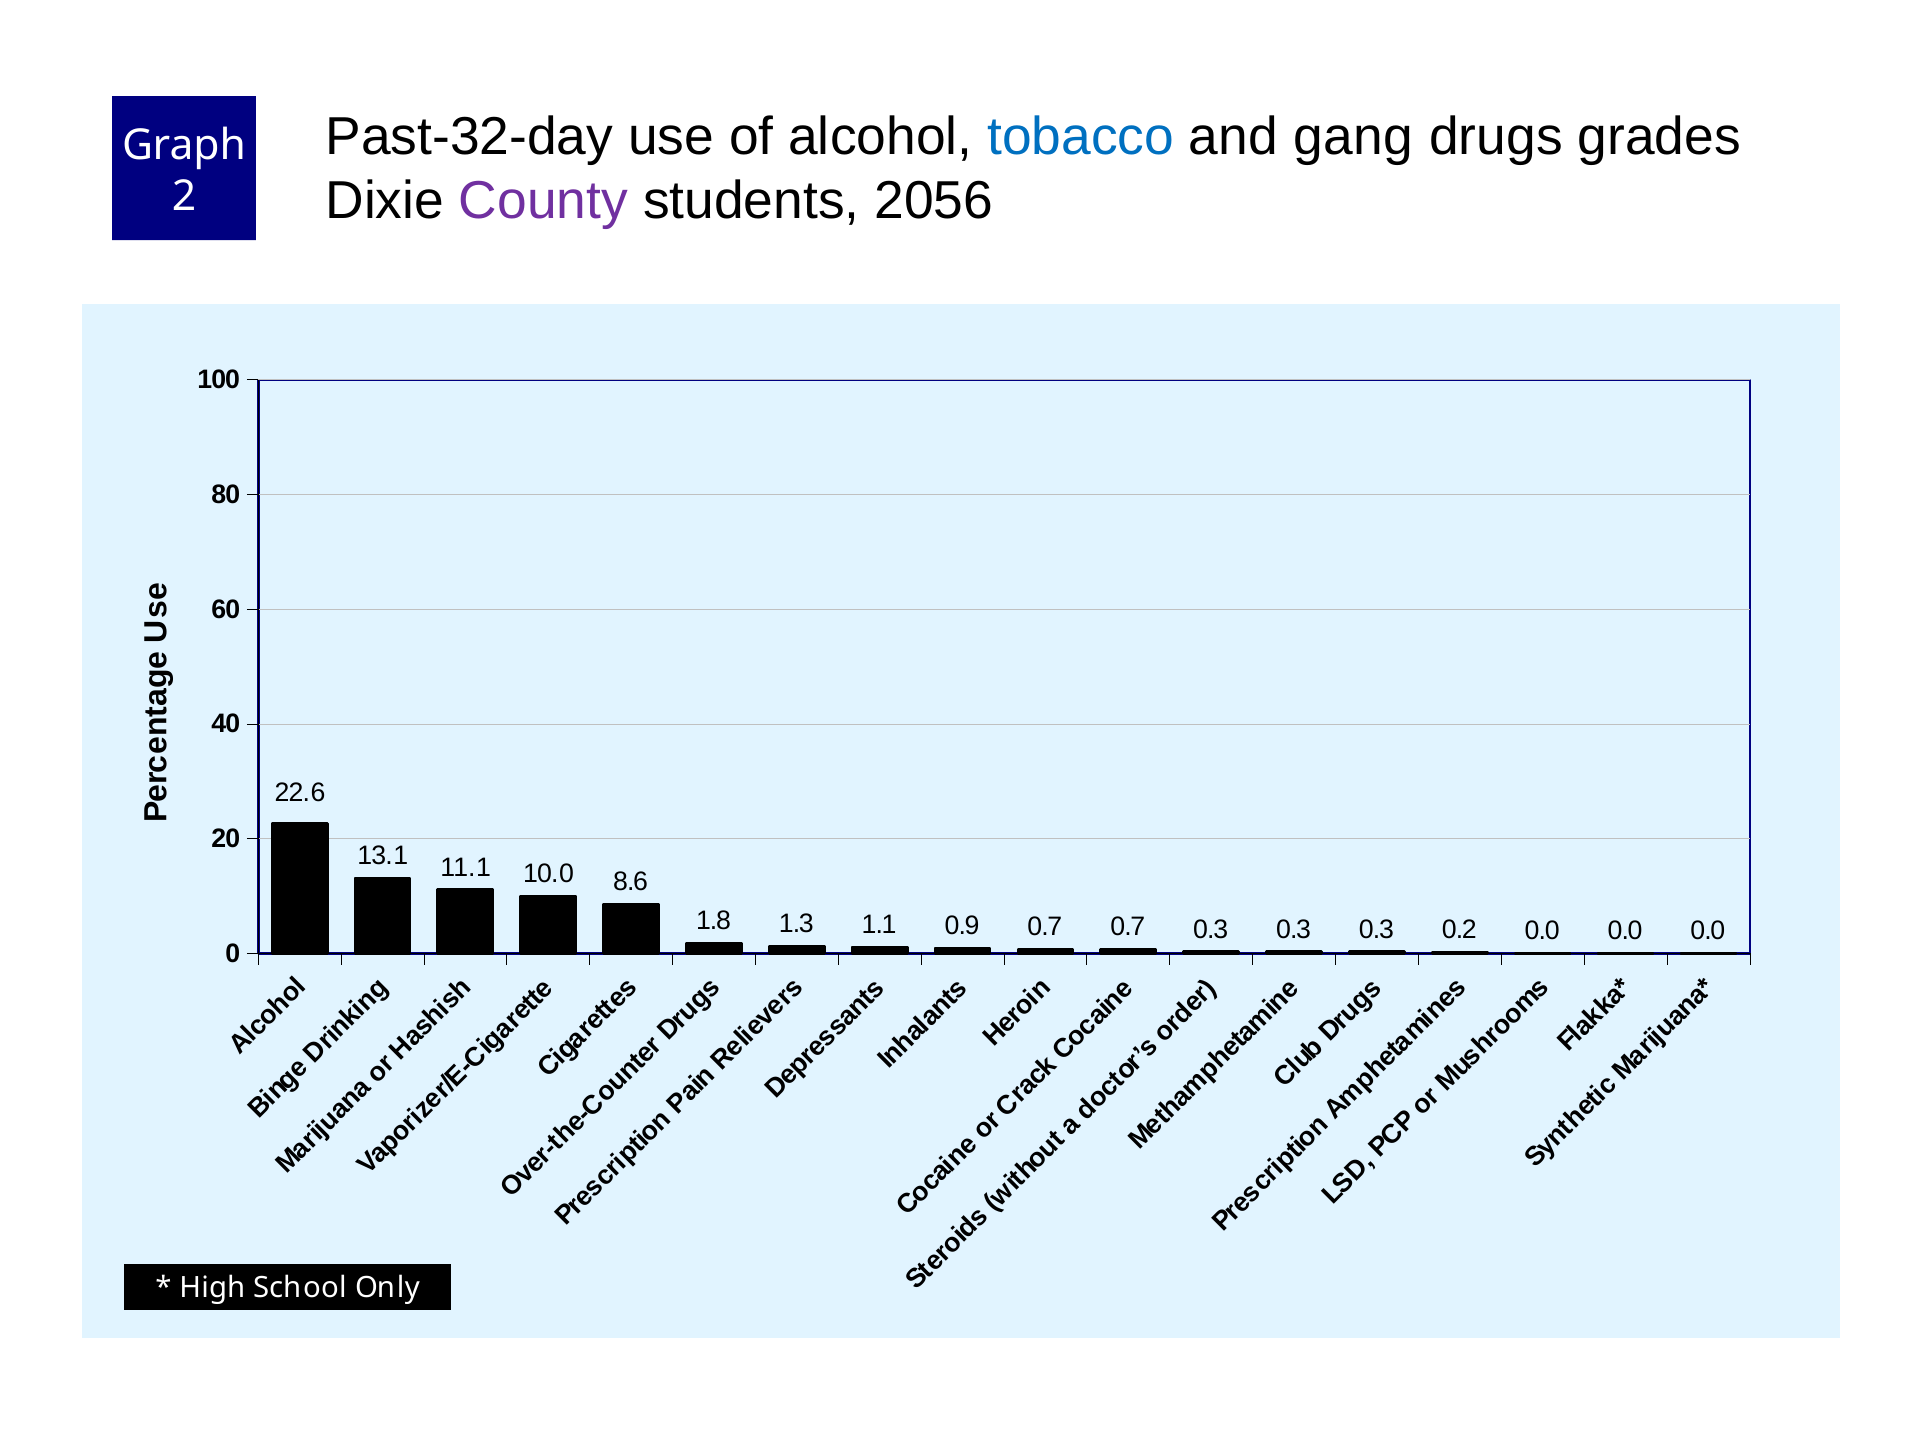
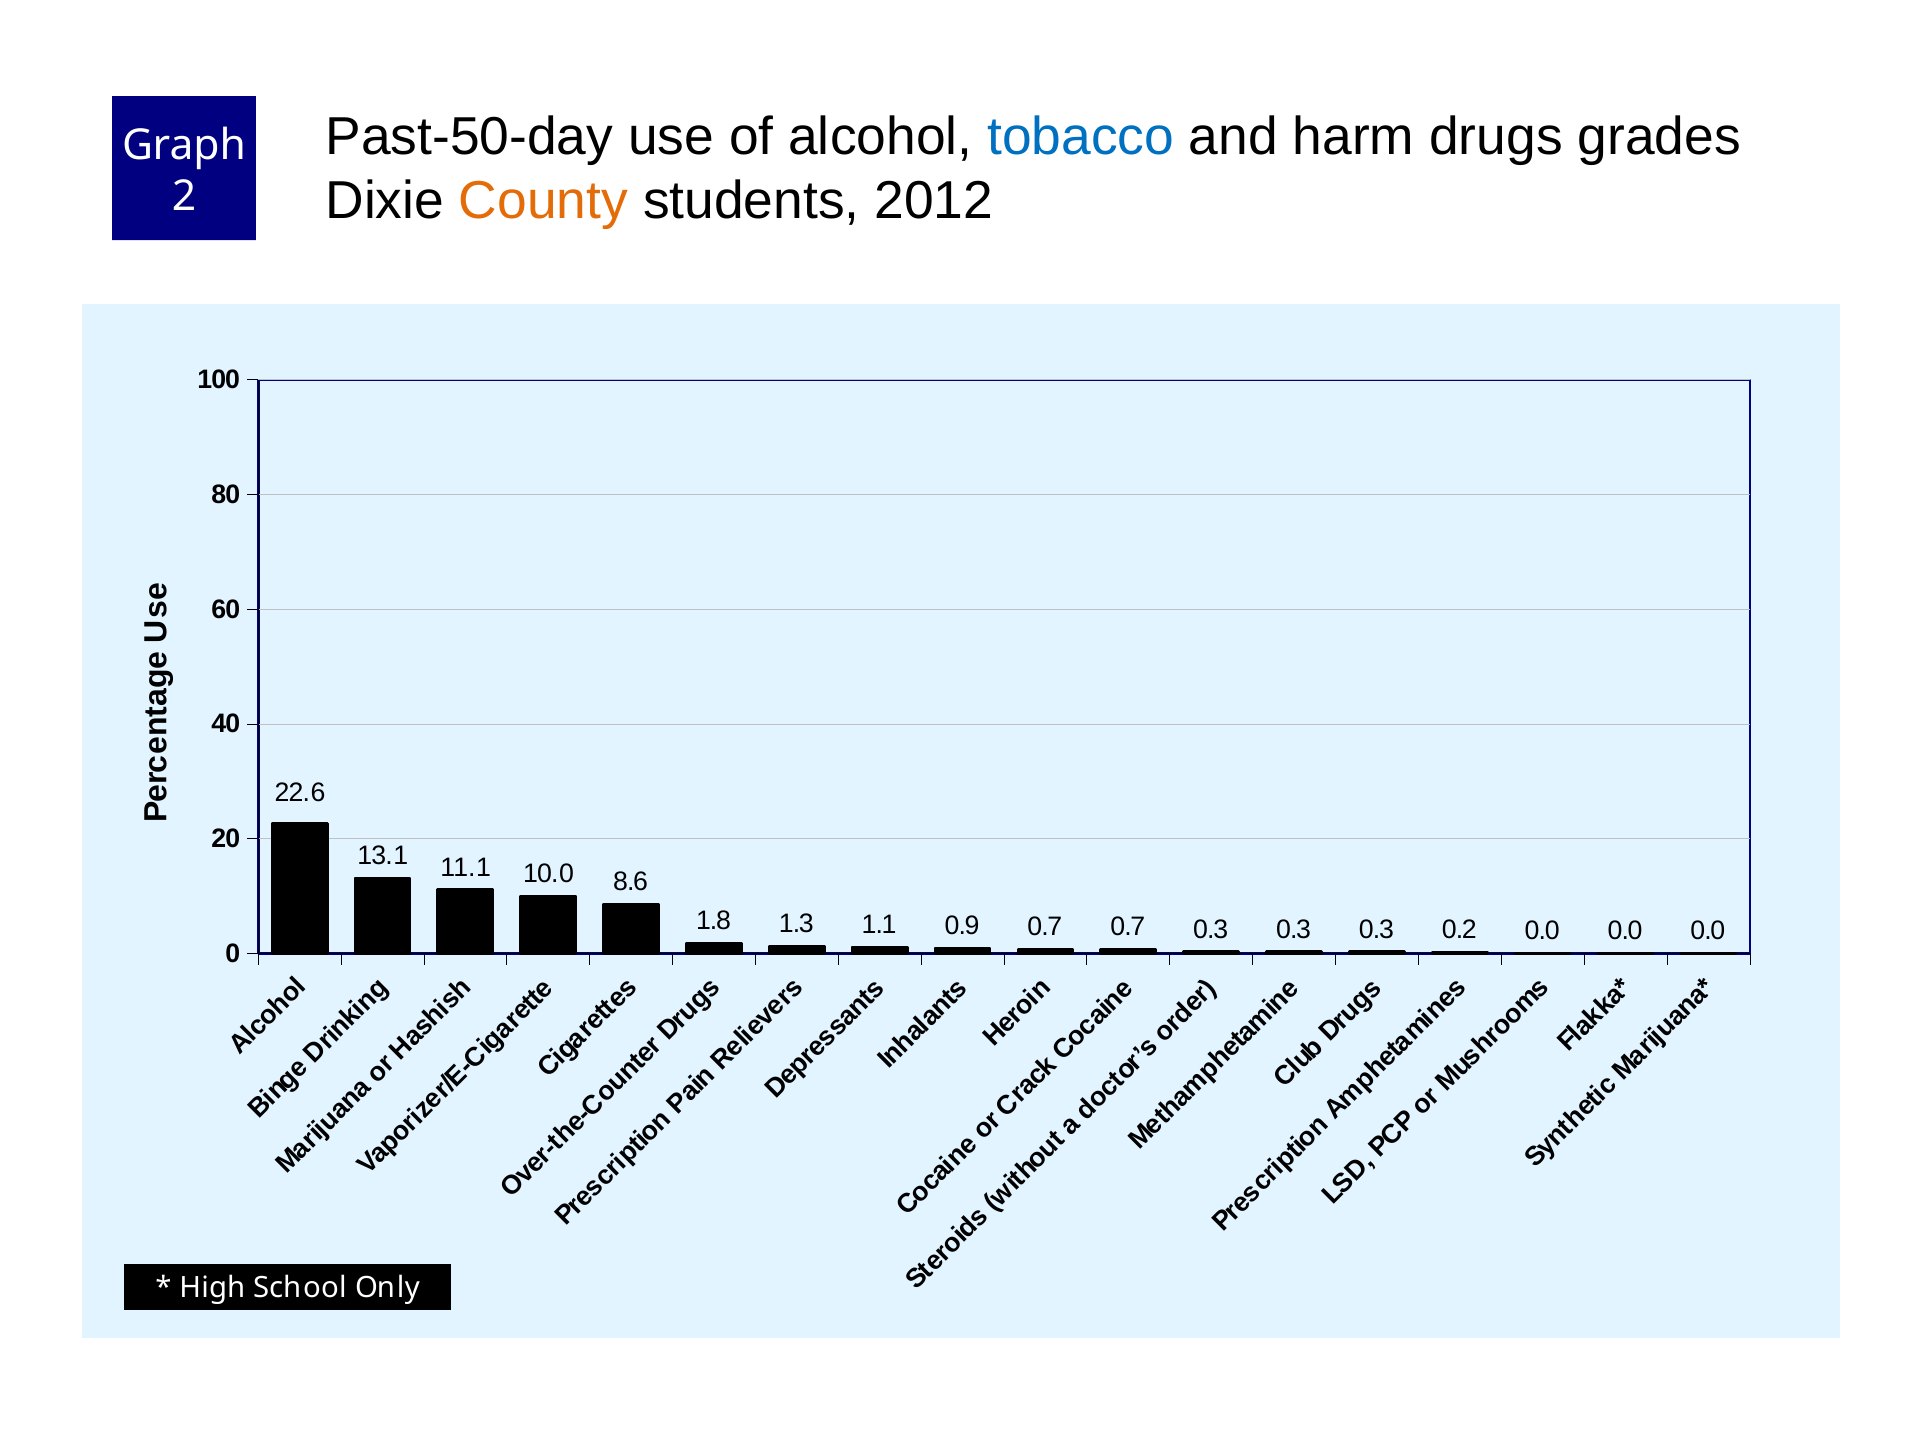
Past-32-day: Past-32-day -> Past-50-day (469, 137)
gang: gang -> harm (1354, 137)
County colour: purple -> orange (544, 201)
2056: 2056 -> 2012 (934, 201)
